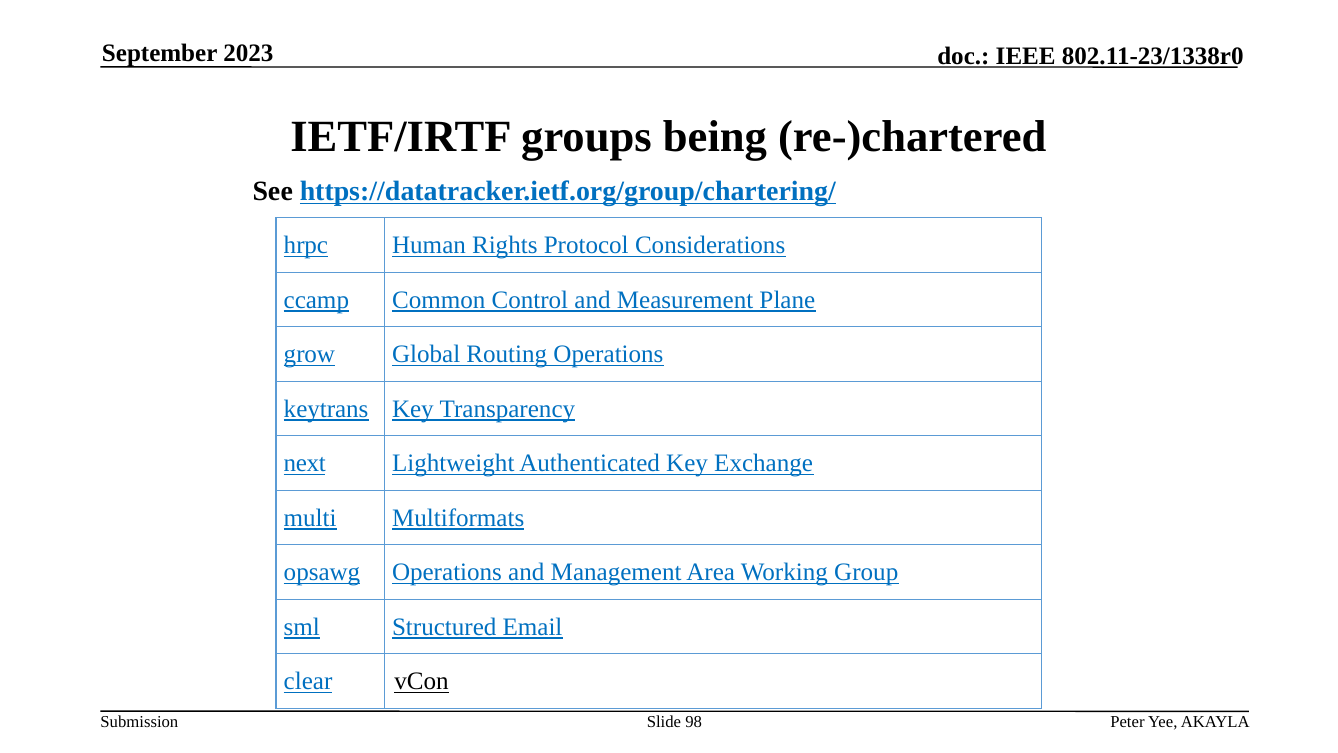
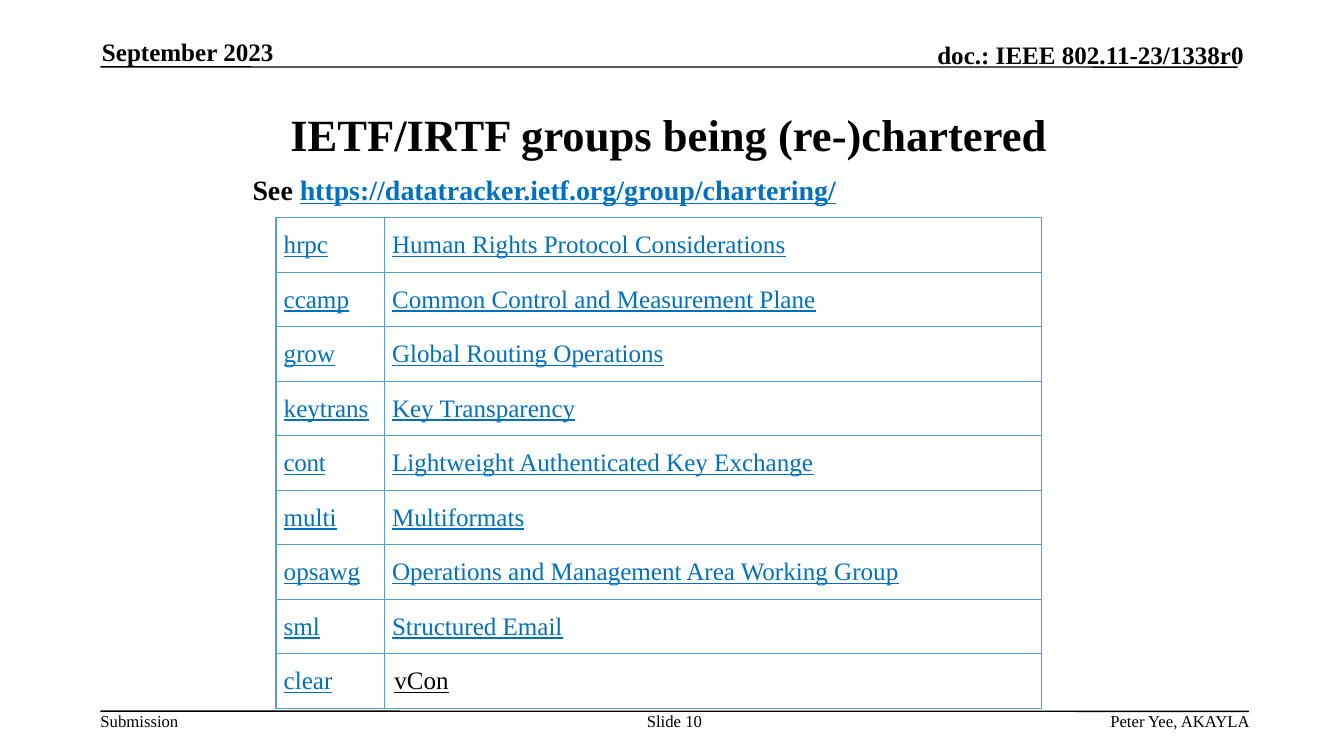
next: next -> cont (305, 463)
98: 98 -> 10 (694, 722)
